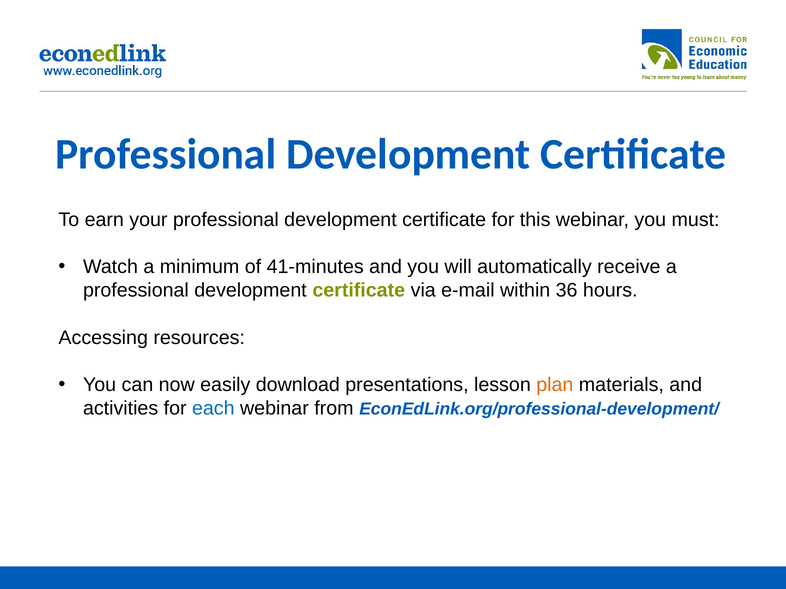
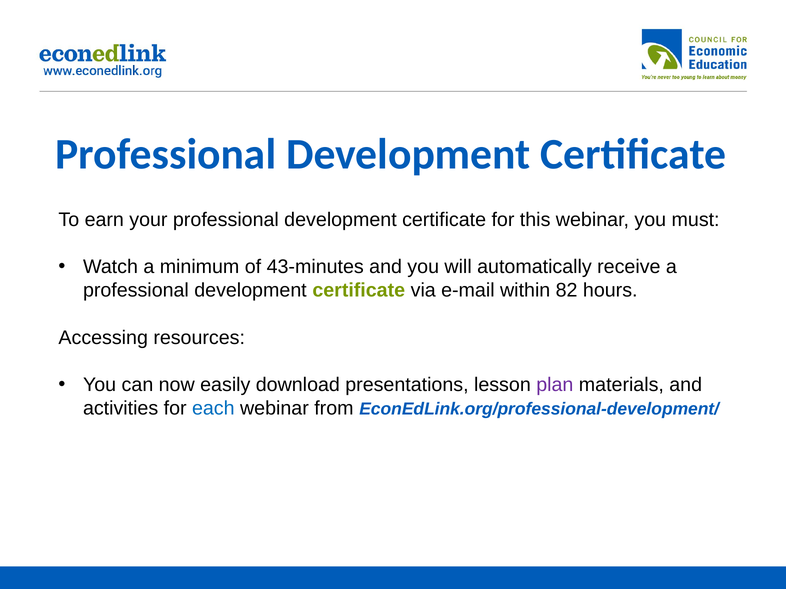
41-minutes: 41-minutes -> 43-minutes (315, 267)
36: 36 -> 82 (567, 291)
plan colour: orange -> purple (555, 385)
